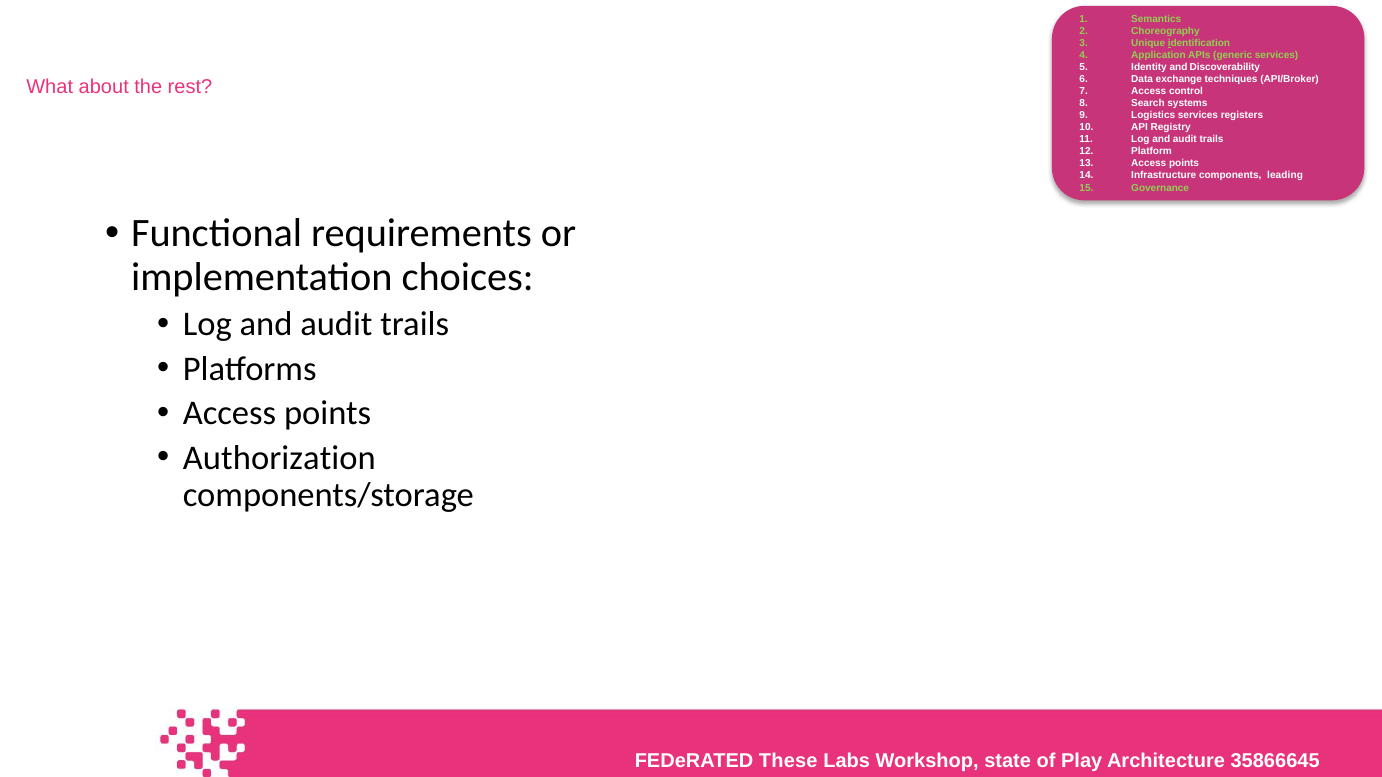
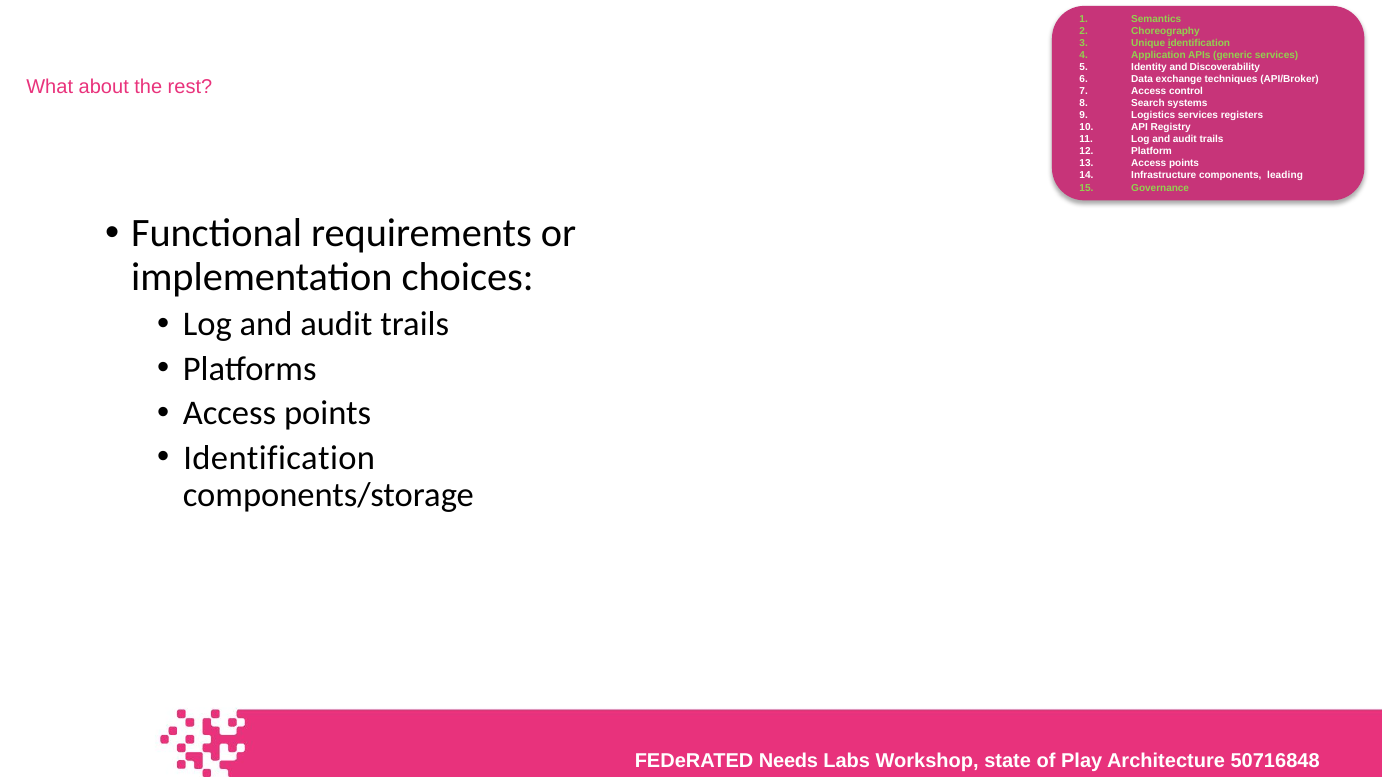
Authorization: Authorization -> Identification (279, 458)
These: These -> Needs (788, 762)
35866645: 35866645 -> 50716848 (1275, 762)
